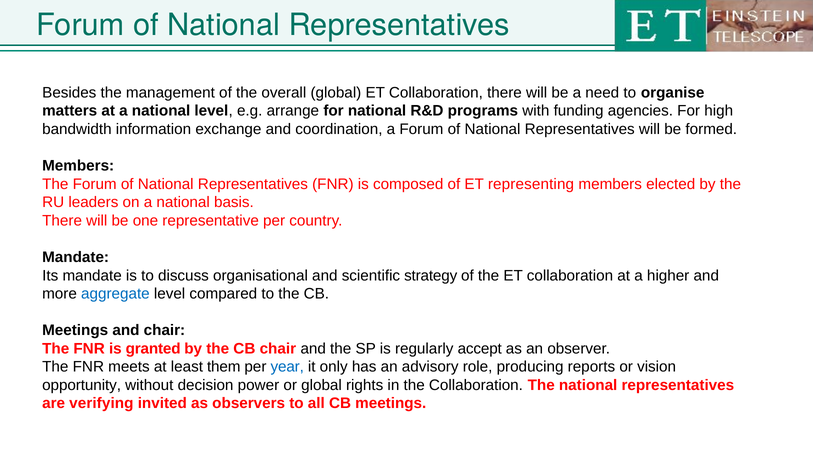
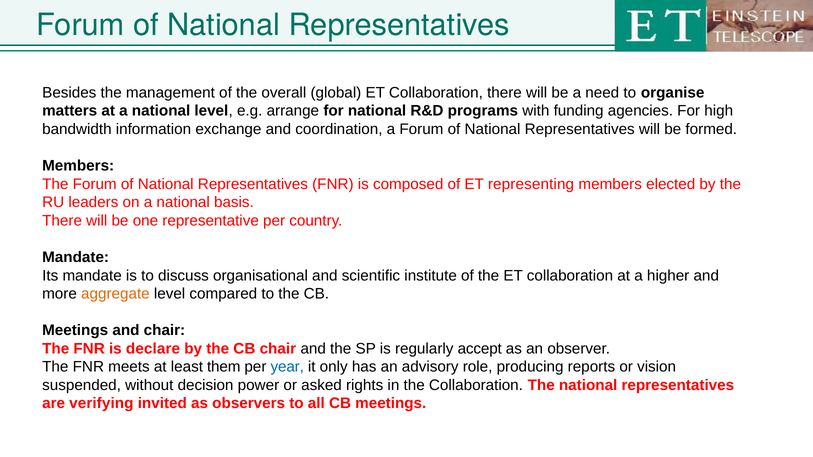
strategy: strategy -> institute (431, 276)
aggregate colour: blue -> orange (115, 294)
granted: granted -> declare (153, 349)
opportunity: opportunity -> suspended (82, 385)
or global: global -> asked (322, 385)
